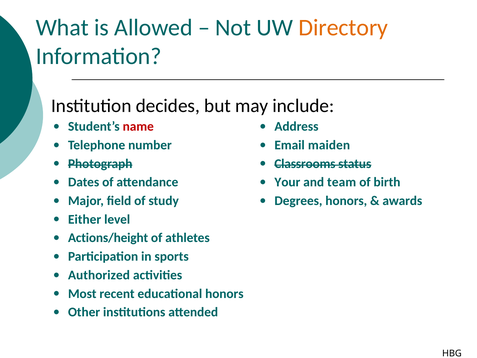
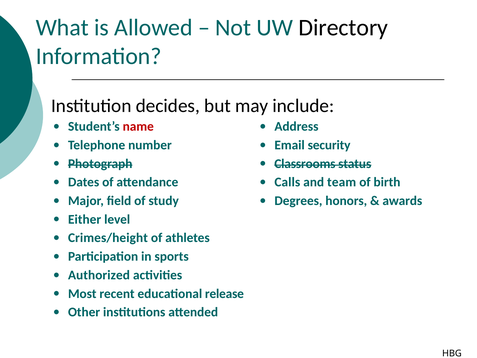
Directory colour: orange -> black (343, 27)
maiden: maiden -> security (329, 145)
Your: Your -> Calls (287, 182)
Actions/height: Actions/height -> Crimes/height (108, 238)
educational honors: honors -> release (224, 293)
